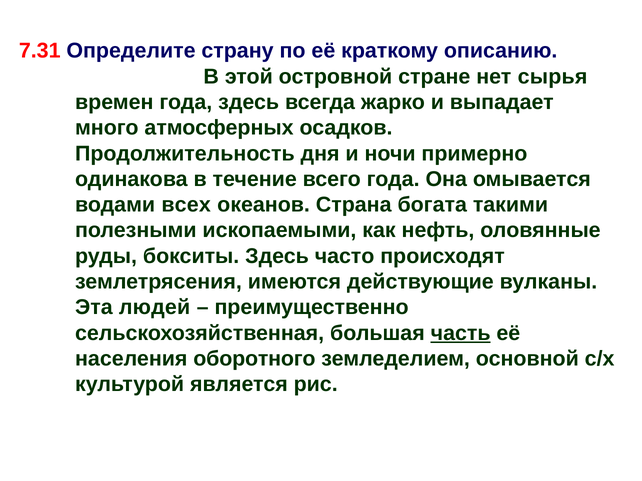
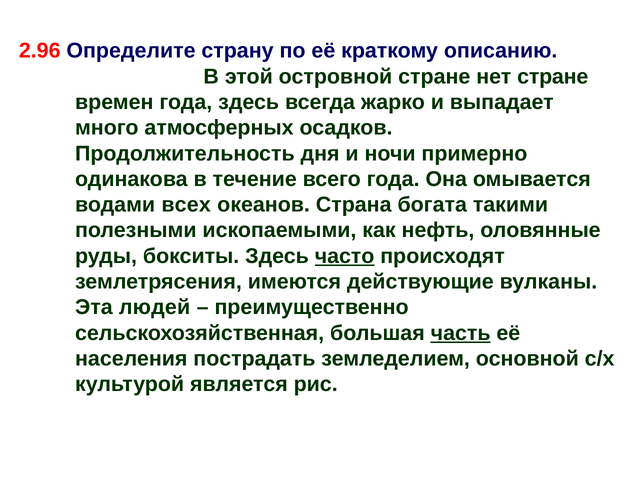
7.31: 7.31 -> 2.96 (40, 51)
нет сырья: сырья -> стране (553, 77)
часто underline: none -> present (345, 256)
оборотного: оборотного -> пострадать (254, 359)
